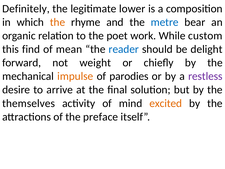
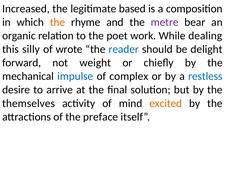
Definitely: Definitely -> Increased (26, 9)
lower: lower -> based (132, 9)
metre colour: blue -> purple (165, 22)
custom: custom -> dealing (205, 36)
find: find -> silly (31, 49)
mean: mean -> wrote (69, 49)
impulse colour: orange -> blue (75, 76)
parodies: parodies -> complex (129, 76)
restless colour: purple -> blue (205, 76)
